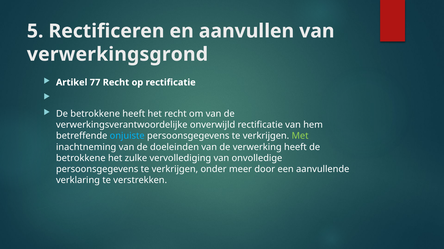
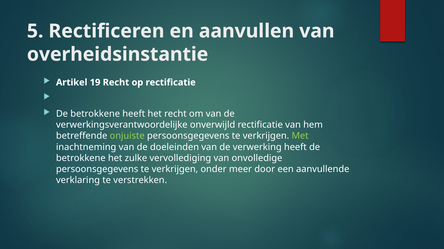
verwerkingsgrond: verwerkingsgrond -> overheidsinstantie (118, 54)
77: 77 -> 19 (95, 83)
onjuiste colour: light blue -> light green (127, 136)
